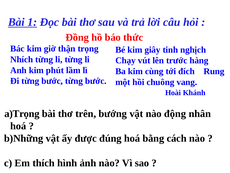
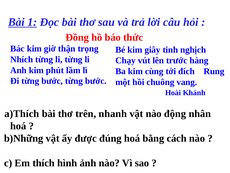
a)Trọng: a)Trọng -> a)Thích (22, 113)
bướng: bướng -> nhanh (113, 113)
